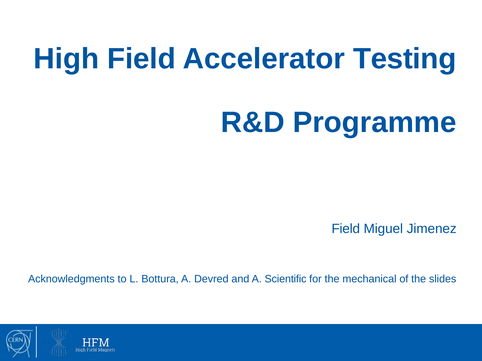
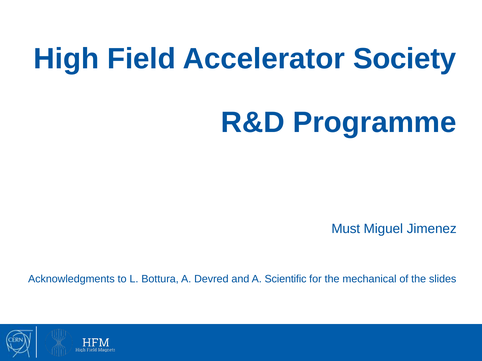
Testing: Testing -> Society (405, 59)
Field: Field -> Must (346, 229)
